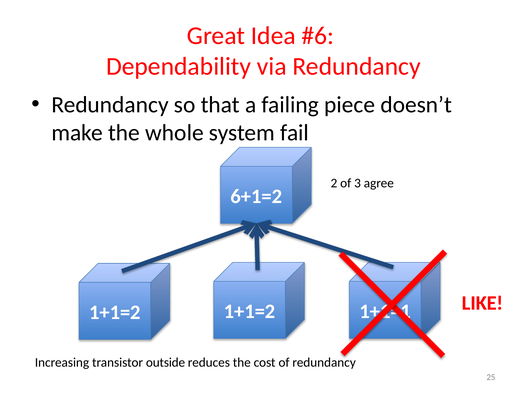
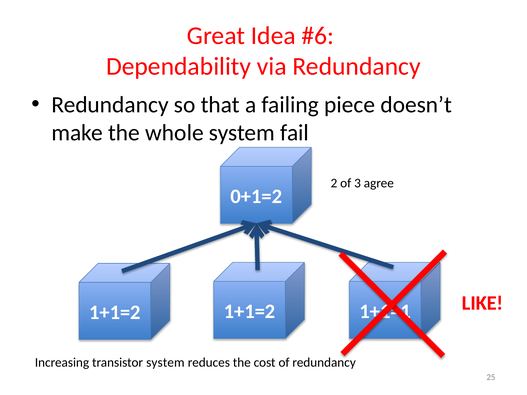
6+1=2: 6+1=2 -> 0+1=2 (256, 196)
transistor outside: outside -> system (165, 363)
